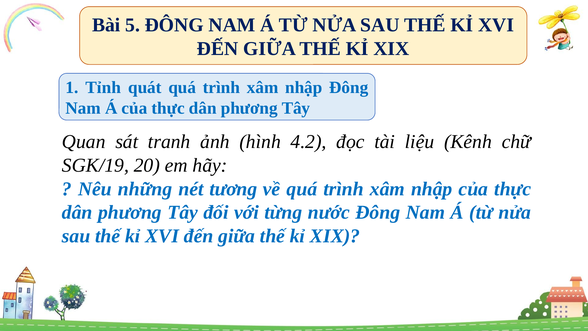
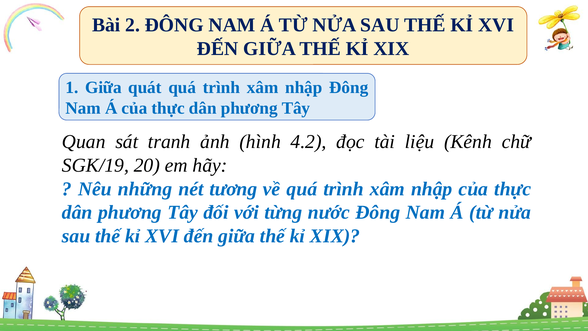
5: 5 -> 2 (133, 25)
1 Tỉnh: Tỉnh -> Giữa (103, 88)
